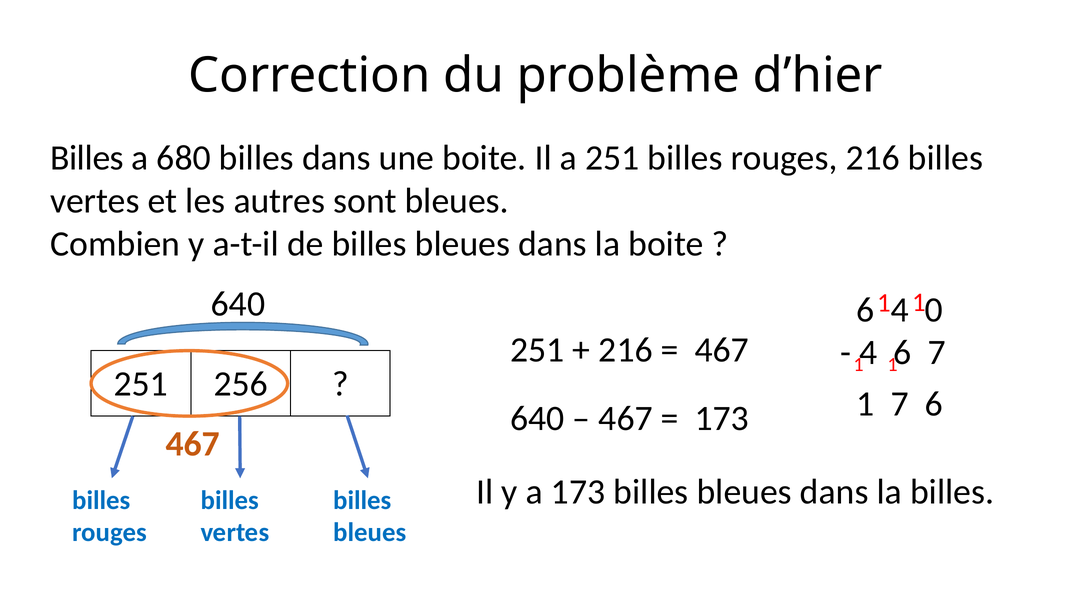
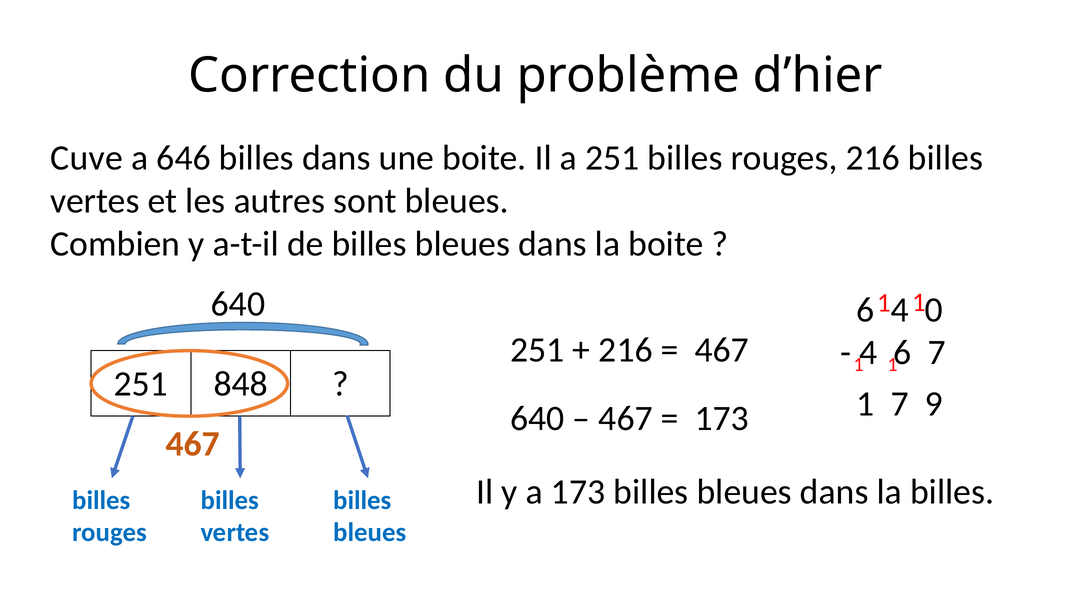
Billes: Billes -> Cuve (87, 158)
680: 680 -> 646 (184, 158)
256: 256 -> 848 (241, 384)
7 6: 6 -> 9 (934, 404)
